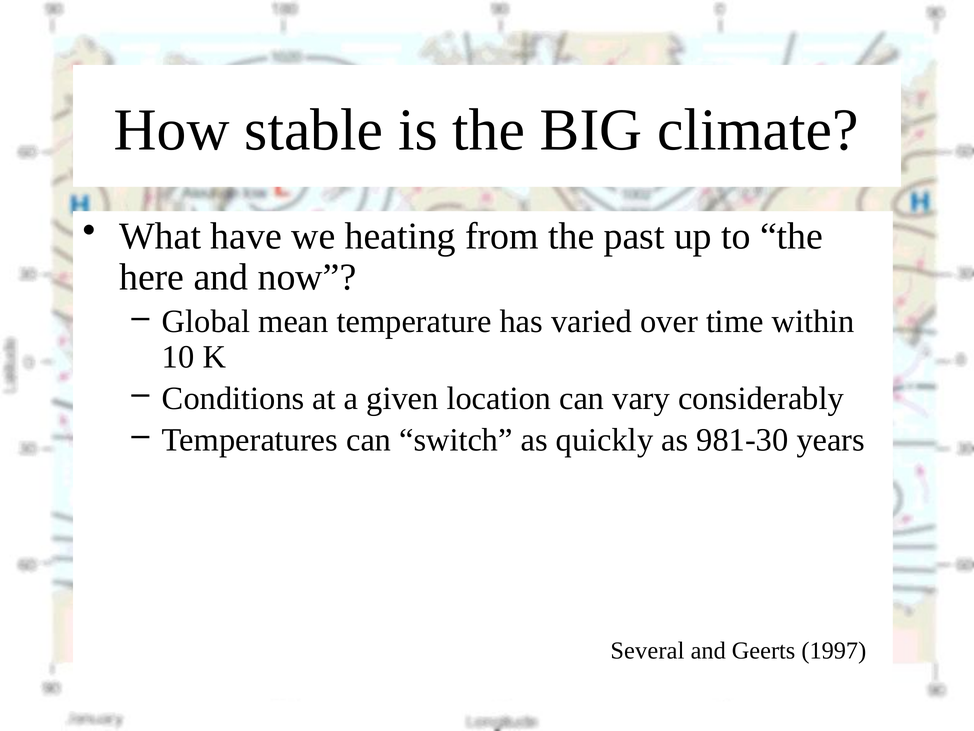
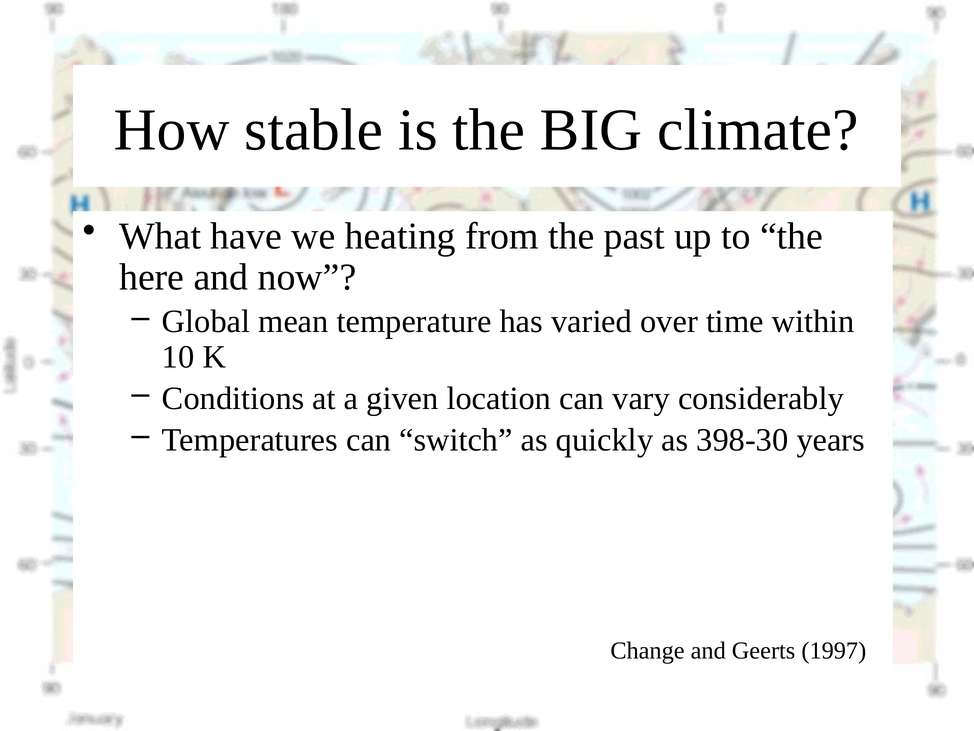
981-30: 981-30 -> 398-30 (742, 440)
Several: Several -> Change (647, 650)
